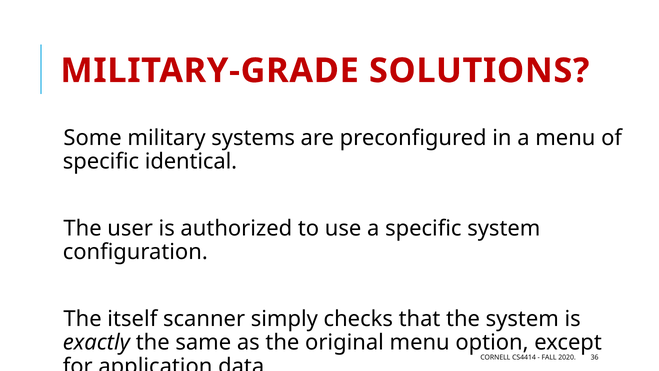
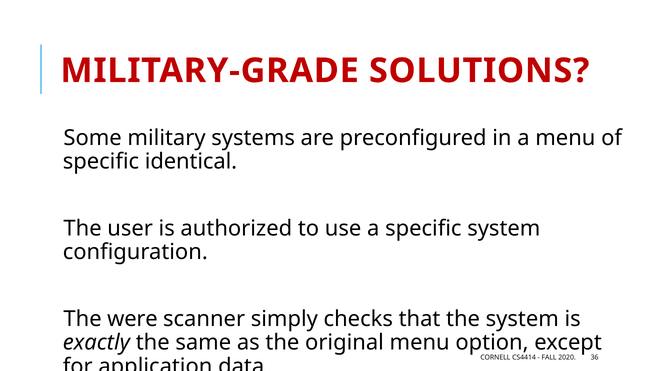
itself: itself -> were (132, 319)
